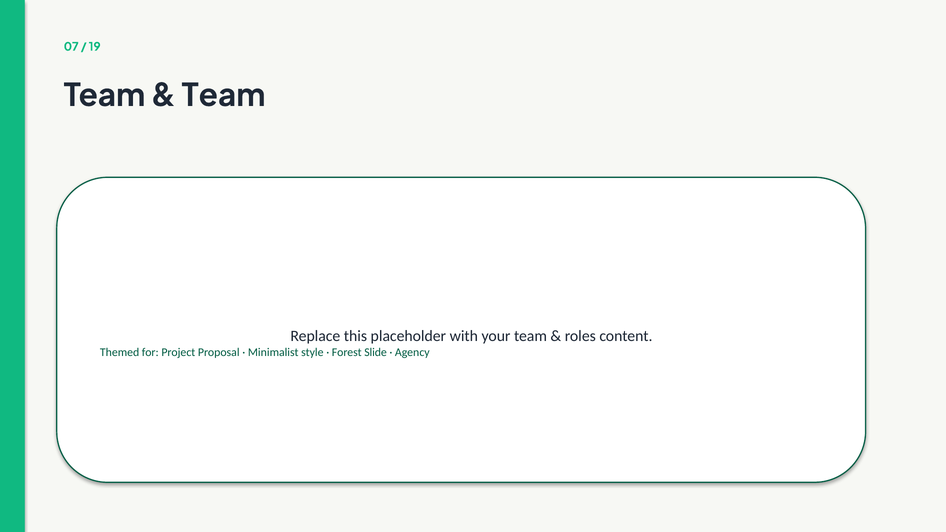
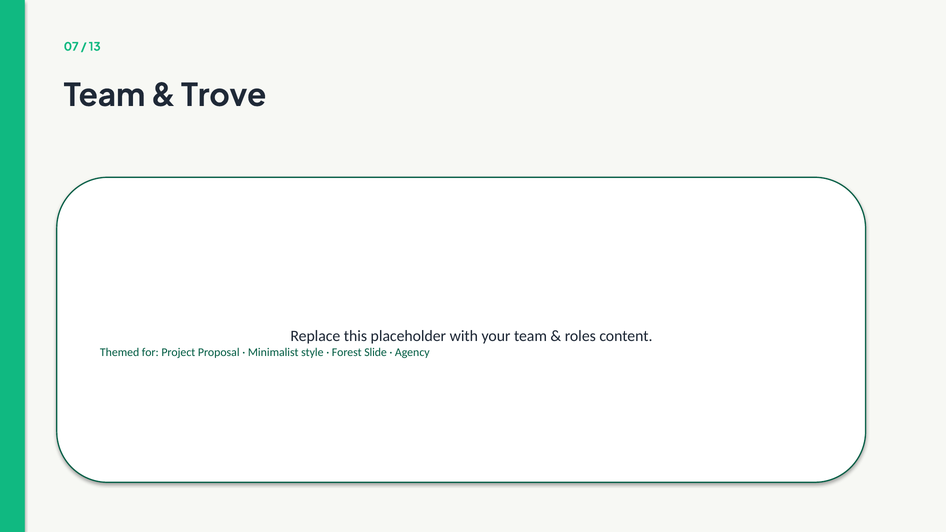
19: 19 -> 13 (95, 47)
Team: Team -> Trove (224, 96)
